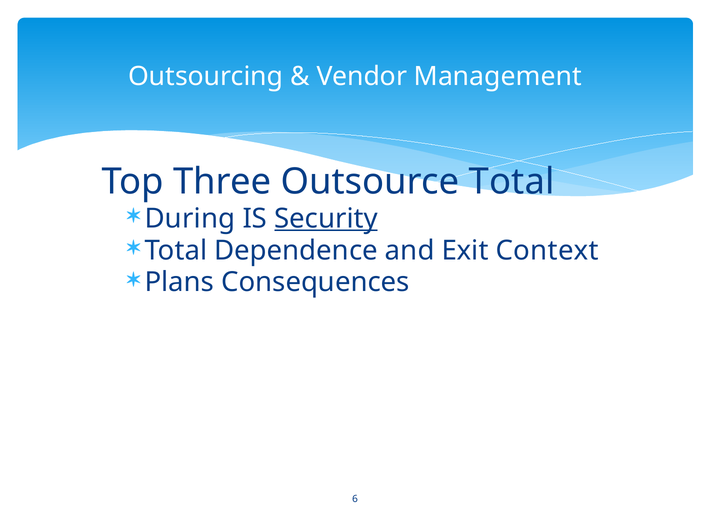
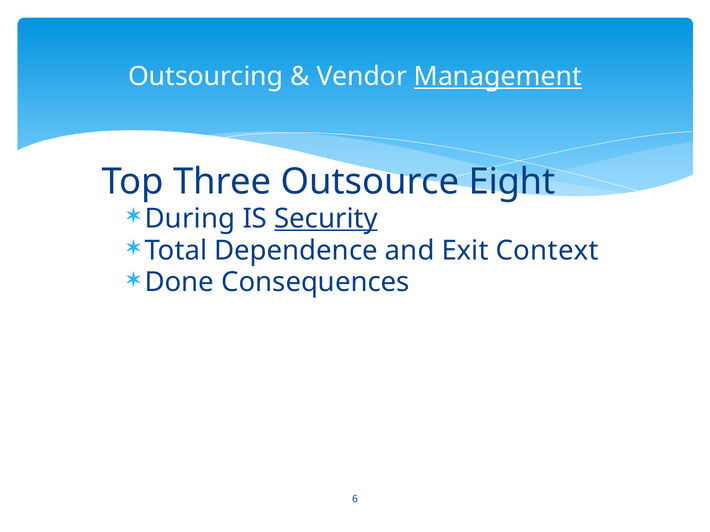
Management underline: none -> present (498, 77)
Outsource Total: Total -> Eight (512, 182)
Plans: Plans -> Done (179, 283)
